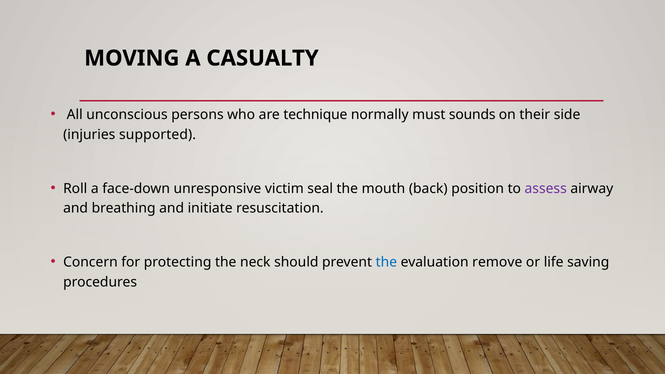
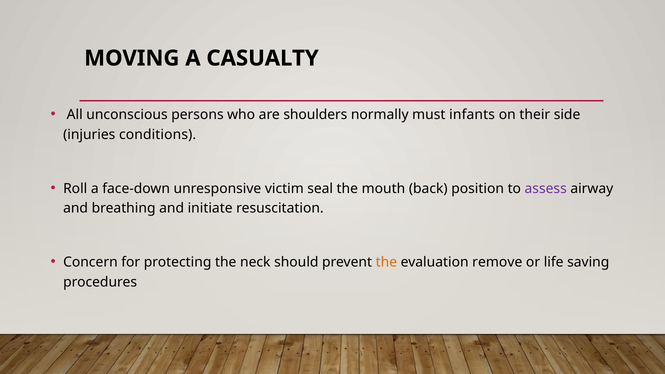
technique: technique -> shoulders (315, 115)
sounds: sounds -> infants (472, 115)
supported: supported -> conditions (158, 135)
the colour: blue -> orange (386, 262)
